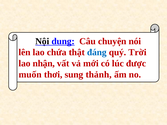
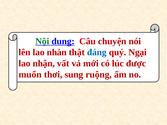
Nội colour: black -> green (42, 41)
chứa: chứa -> nhàn (57, 52)
Trời: Trời -> Ngại (138, 52)
thảnh: thảnh -> ruộng (99, 75)
